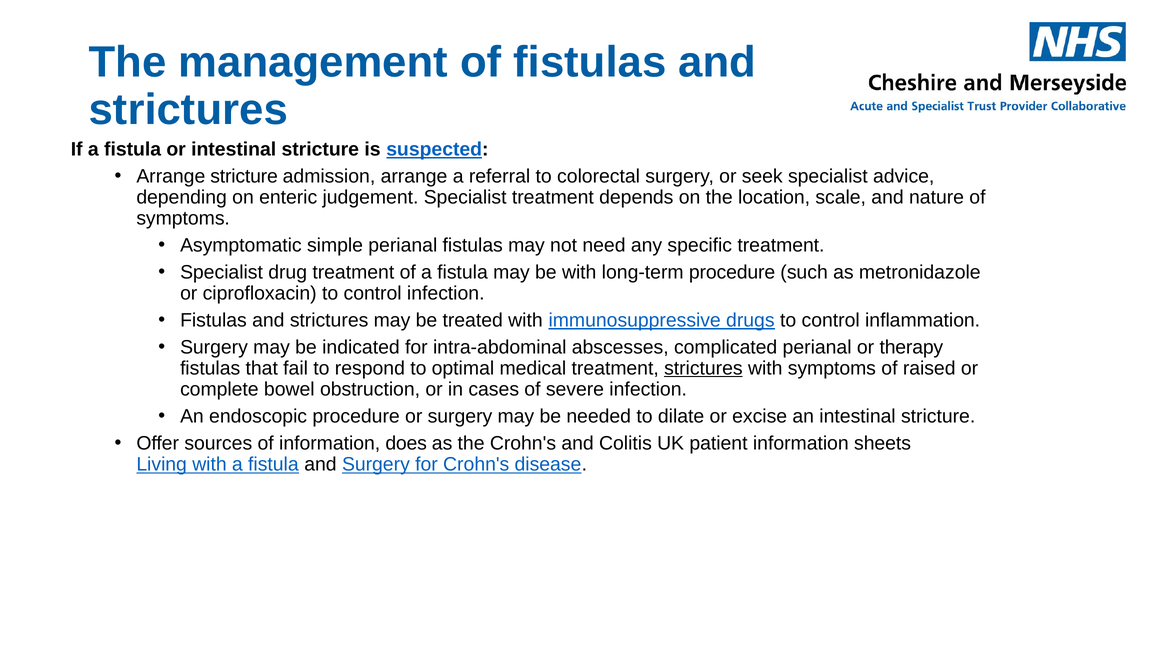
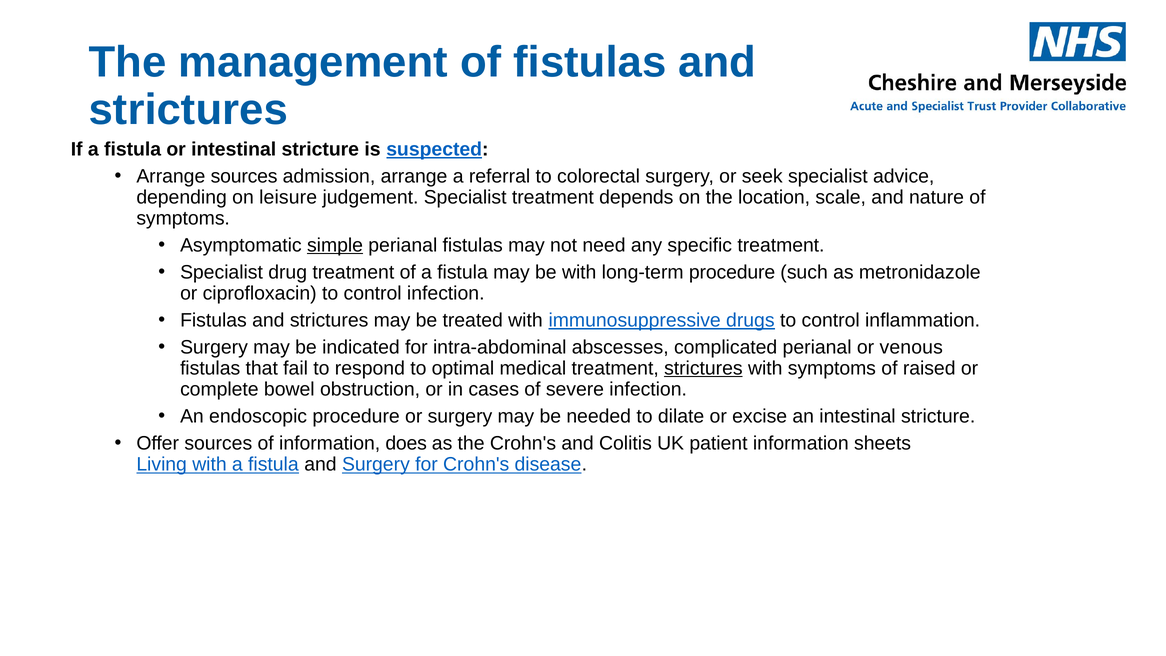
Arrange stricture: stricture -> sources (244, 176)
enteric: enteric -> leisure (288, 197)
simple underline: none -> present (335, 245)
therapy: therapy -> venous (911, 347)
